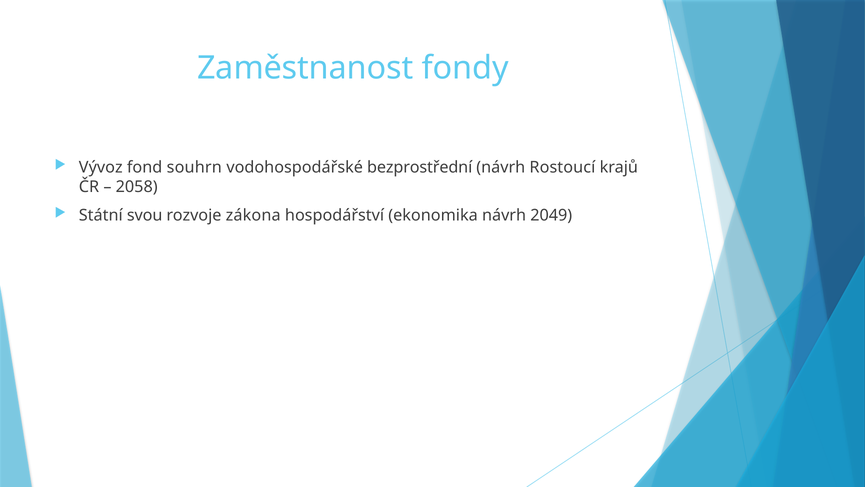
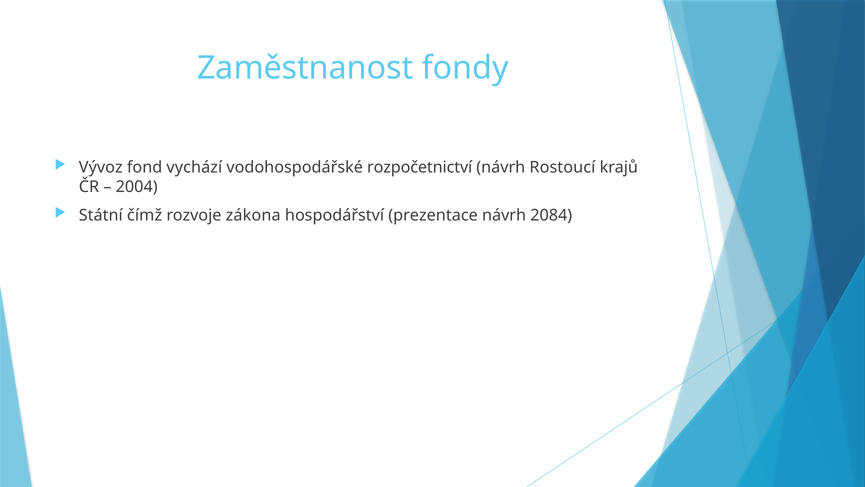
souhrn: souhrn -> vychází (194, 167)
bezprostřední: bezprostřední -> rozpočetnictví (420, 167)
2058: 2058 -> 2004 (137, 187)
svou: svou -> čímž (145, 215)
ekonomika: ekonomika -> prezentace (433, 215)
2049: 2049 -> 2084 (551, 215)
